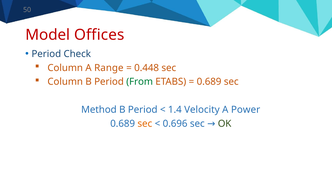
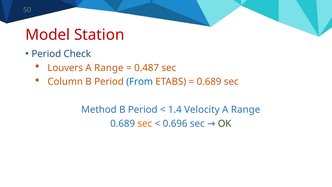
Offices: Offices -> Station (99, 35)
Column: Column -> Louvers (65, 68)
0.448: 0.448 -> 0.487 (147, 68)
From colour: green -> blue (140, 82)
Power: Power -> Range (246, 110)
